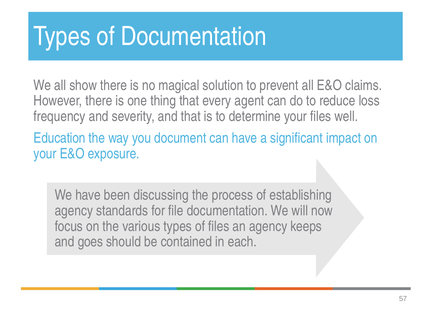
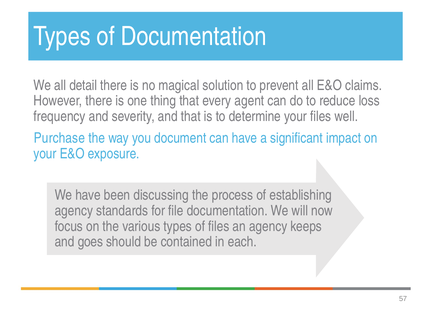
show: show -> detail (83, 85)
Education: Education -> Purchase (59, 138)
